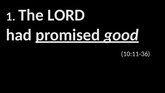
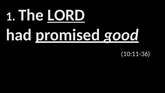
LORD underline: none -> present (66, 15)
